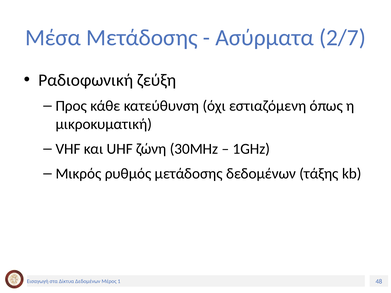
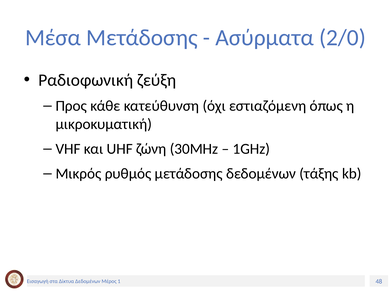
2/7: 2/7 -> 2/0 (342, 38)
